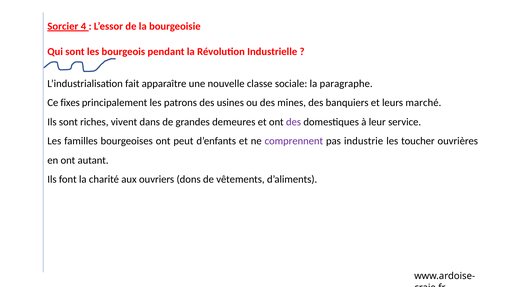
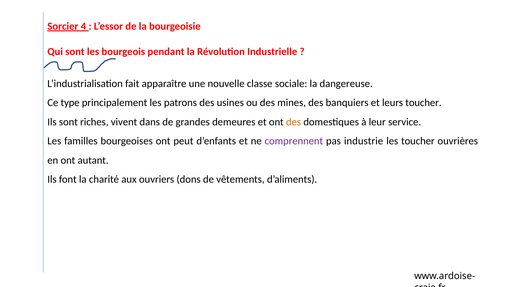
paragraphe: paragraphe -> dangereuse (346, 83)
fixes: fixes -> type (70, 103)
leurs marché: marché -> toucher (423, 103)
des colour: purple -> orange (294, 122)
